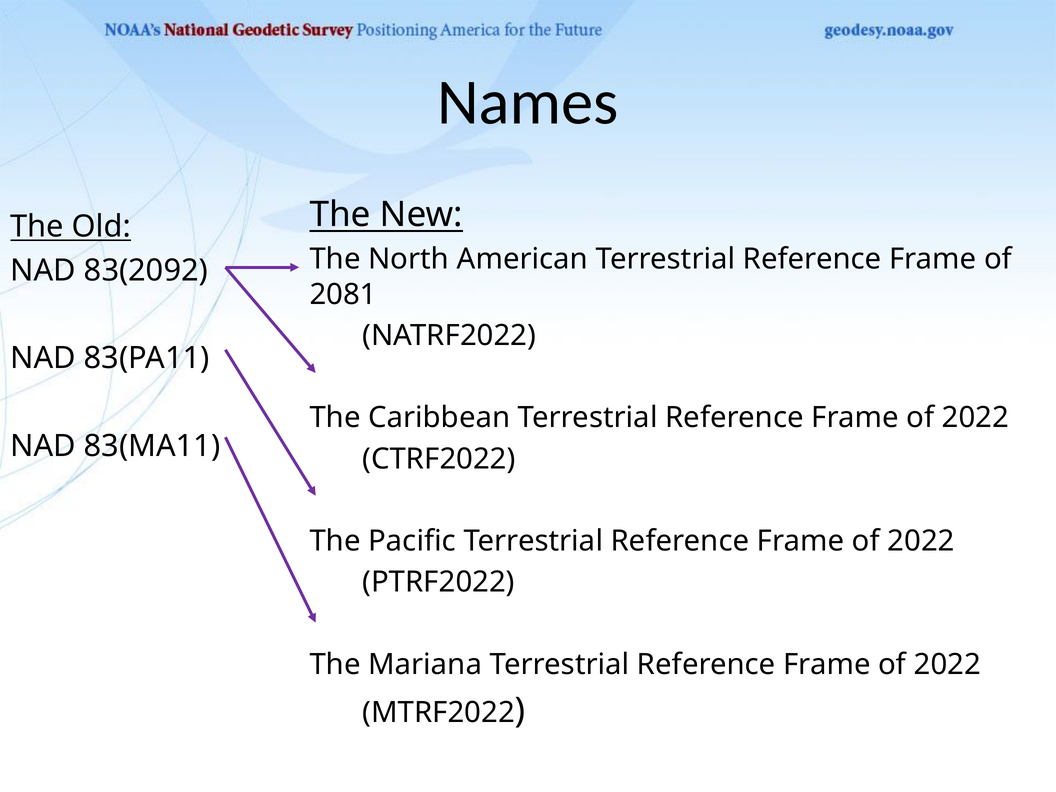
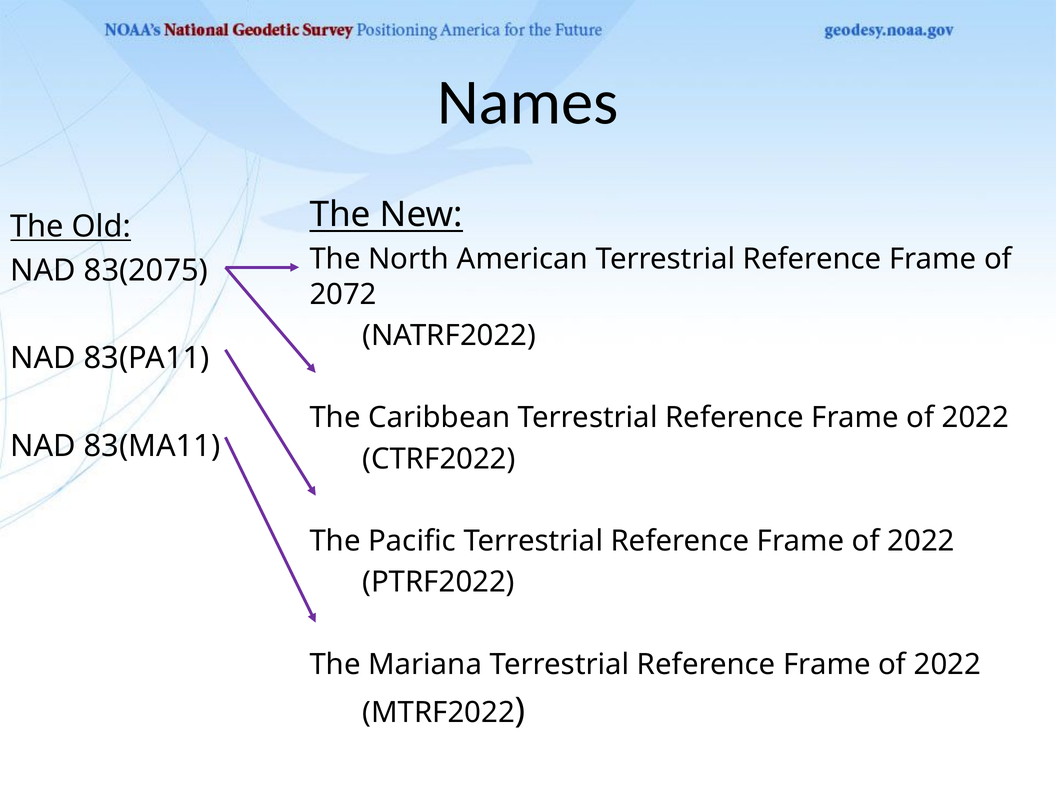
83(2092: 83(2092 -> 83(2075 (146, 270)
2081: 2081 -> 2072 (343, 294)
